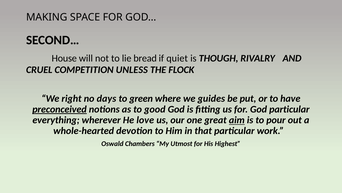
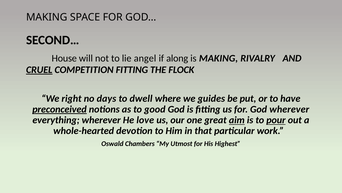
bread: bread -> angel (145, 58)
quiet: quiet -> along (177, 58)
is THOUGH: THOUGH -> MAKING (218, 58)
CRUEL underline: none -> present (39, 70)
COMPETITION UNLESS: UNLESS -> FITTING (132, 70)
green: green -> dwell (141, 98)
God particular: particular -> wherever (289, 109)
pour underline: none -> present (276, 120)
